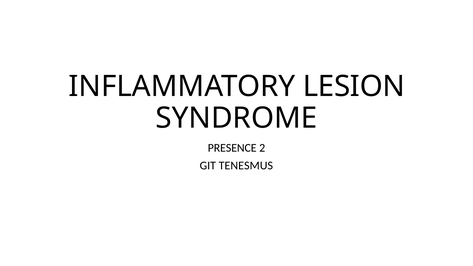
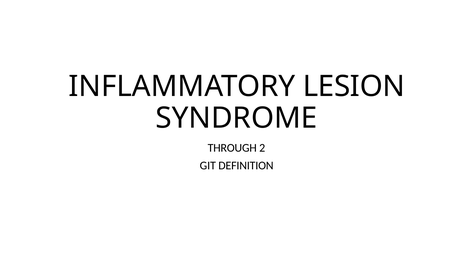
PRESENCE: PRESENCE -> THROUGH (232, 148)
TENESMUS: TENESMUS -> DEFINITION (246, 166)
